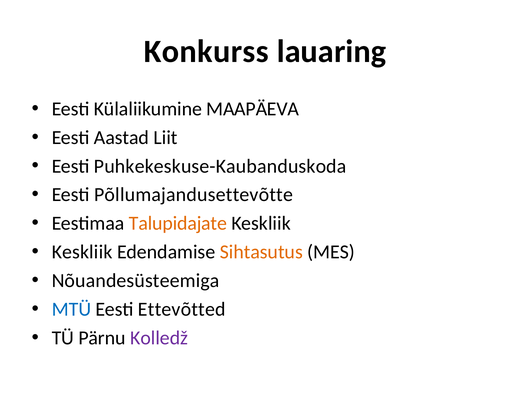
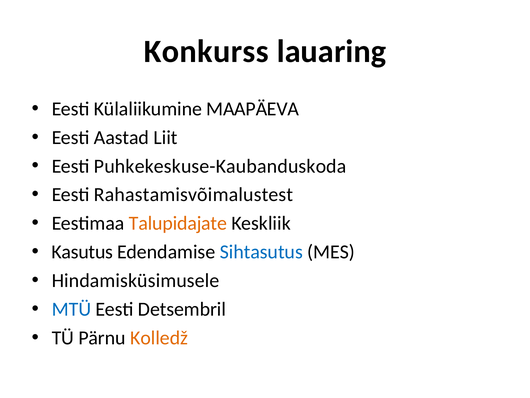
Põllumajandusettevõtte: Põllumajandusettevõtte -> Rahastamisvõimalustest (194, 194)
Keskliik: Keskliik -> Kasutus (82, 252)
Sihtasutus colour: orange -> blue (261, 252)
Nõuandesüsteemiga: Nõuandesüsteemiga -> Hindamisküsimusele (136, 280)
Ettevõtted: Ettevõtted -> Detsembril (182, 309)
Kolledž colour: purple -> orange (159, 337)
